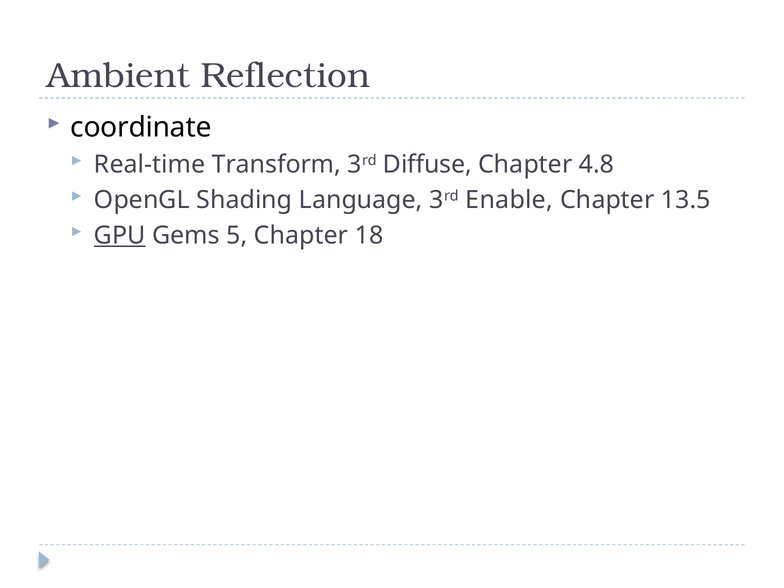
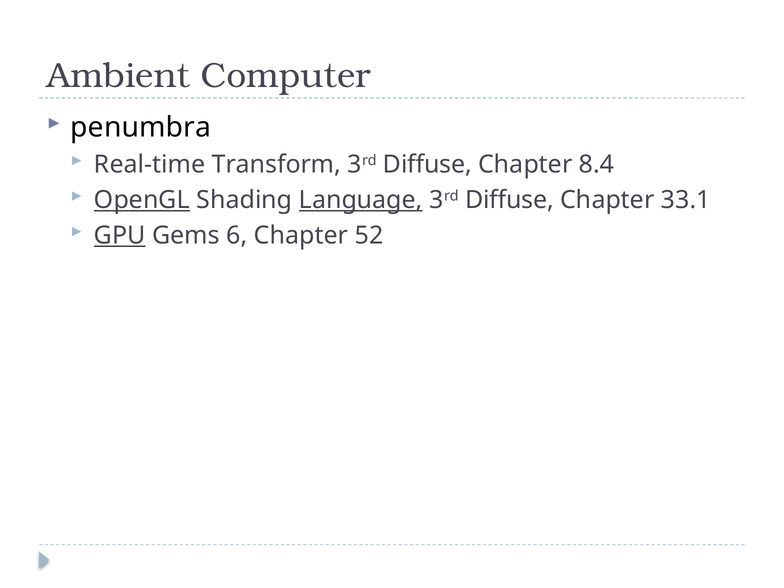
Reflection: Reflection -> Computer (286, 76)
coordinate: coordinate -> penumbra (141, 127)
4.8: 4.8 -> 8.4 (597, 165)
OpenGL underline: none -> present (142, 200)
Language underline: none -> present (361, 200)
Enable: Enable -> Diffuse (509, 200)
13.5: 13.5 -> 33.1 (686, 200)
5: 5 -> 6 (237, 235)
18: 18 -> 52 (369, 235)
